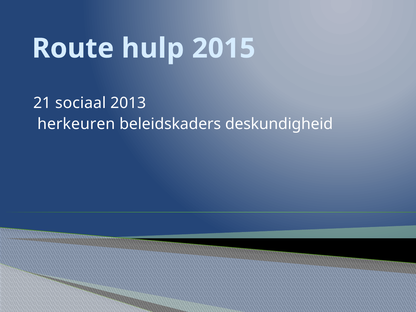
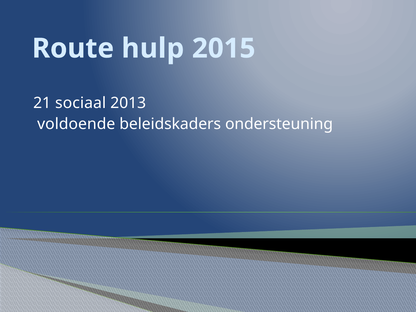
herkeuren: herkeuren -> voldoende (76, 124)
deskundigheid: deskundigheid -> ondersteuning (279, 124)
